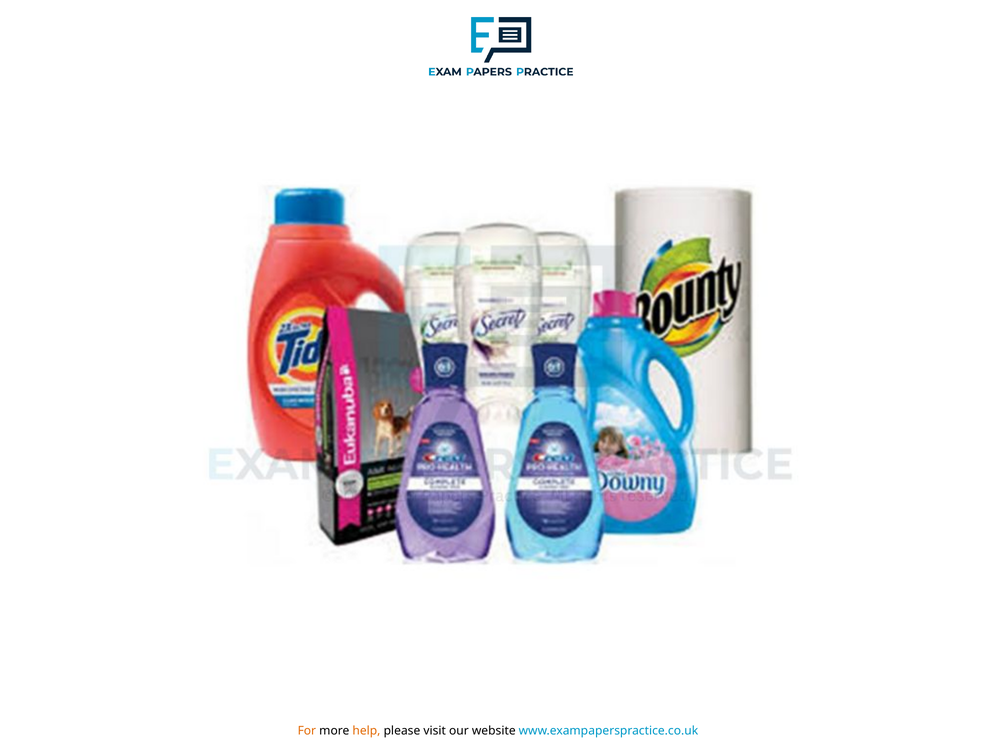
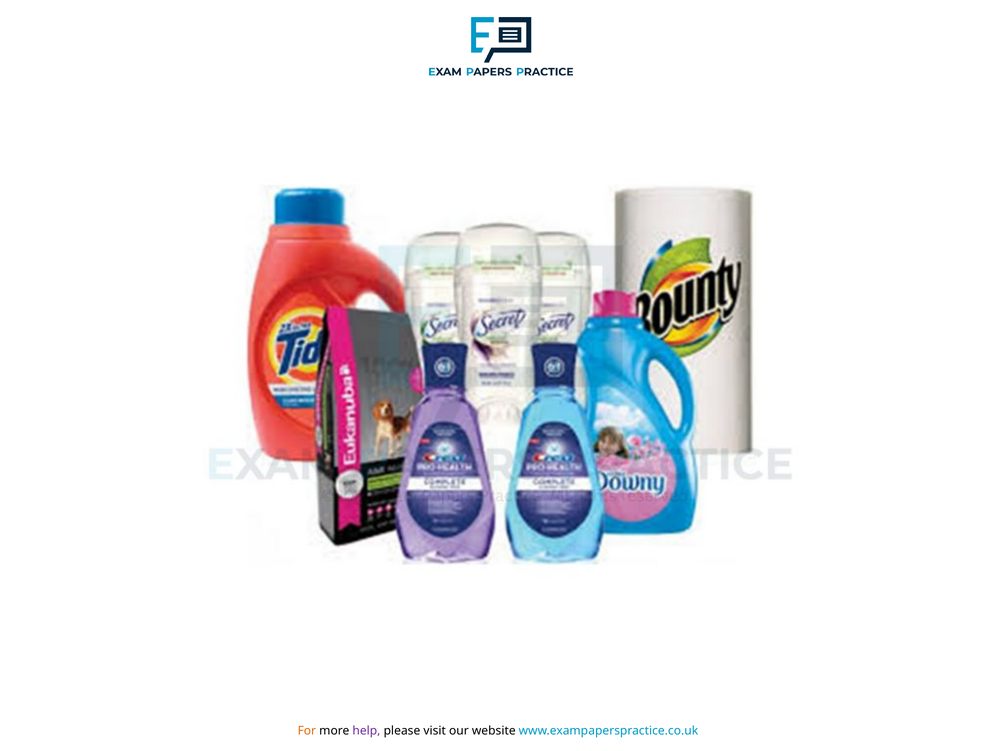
help colour: orange -> purple (366, 731)
